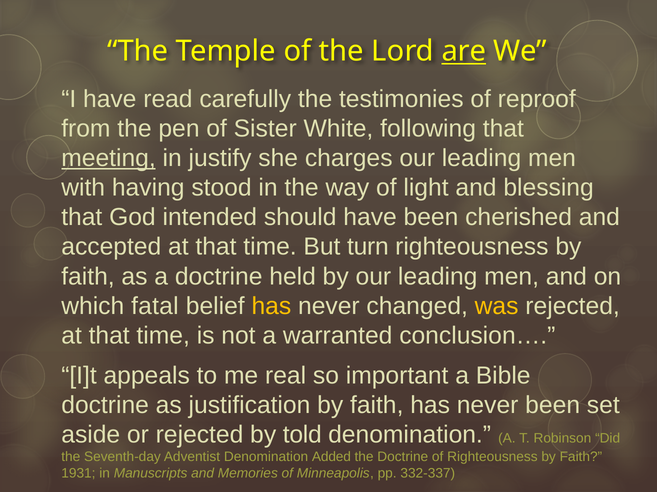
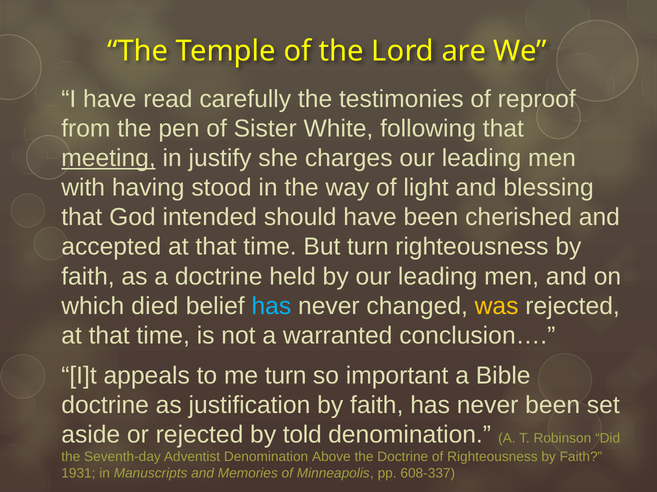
are underline: present -> none (464, 51)
fatal: fatal -> died (155, 306)
has colour: yellow -> light blue (271, 306)
me real: real -> turn (286, 376)
Added: Added -> Above (331, 457)
332-337: 332-337 -> 608-337 (428, 474)
